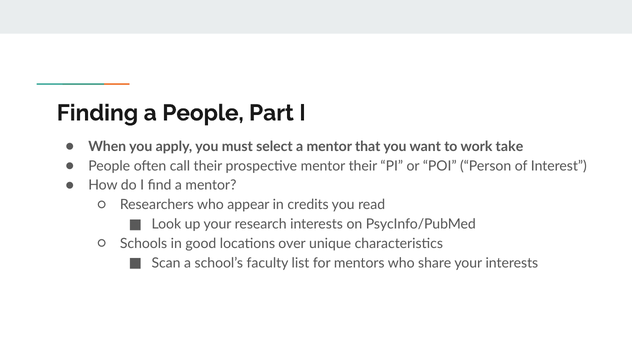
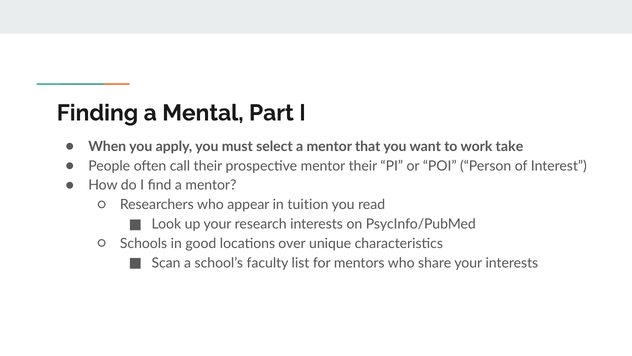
a People: People -> Mental (203, 113)
credits: credits -> tuition (308, 204)
